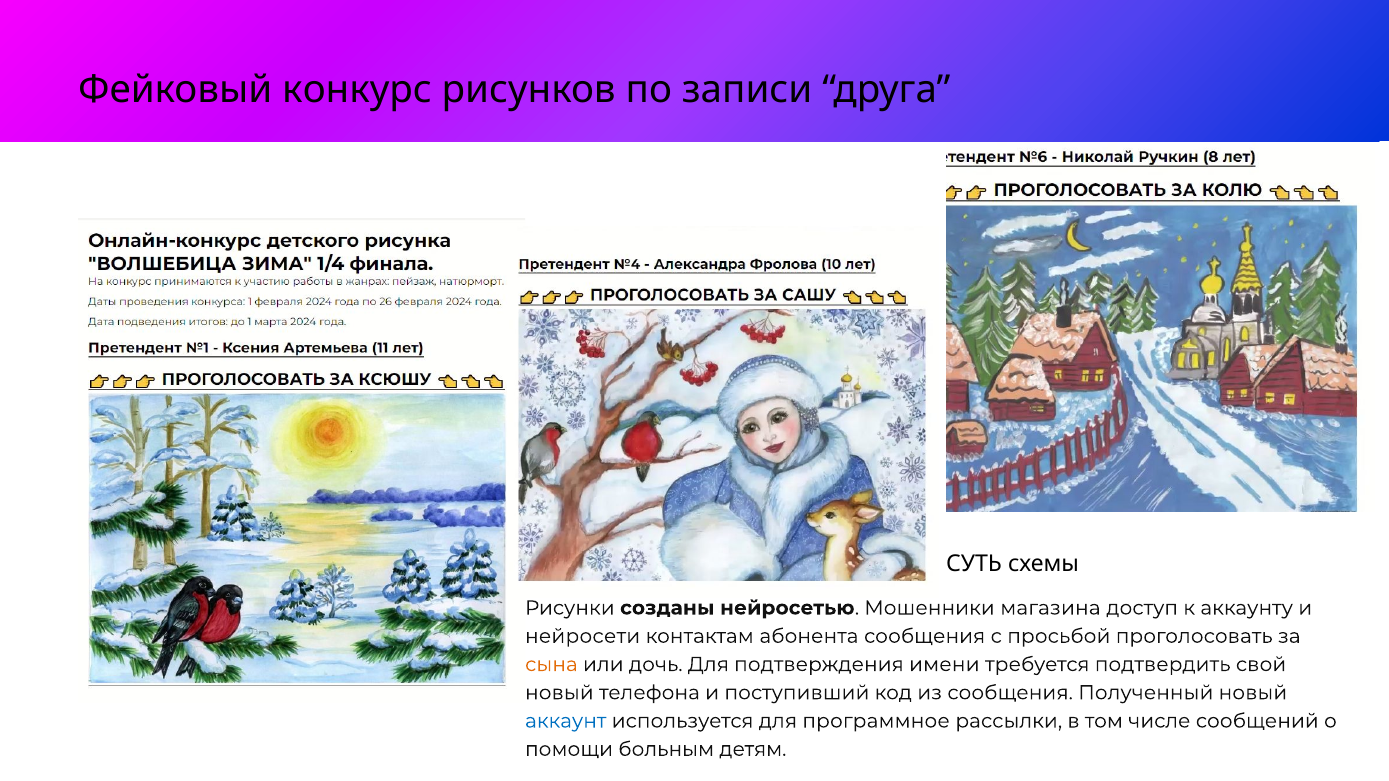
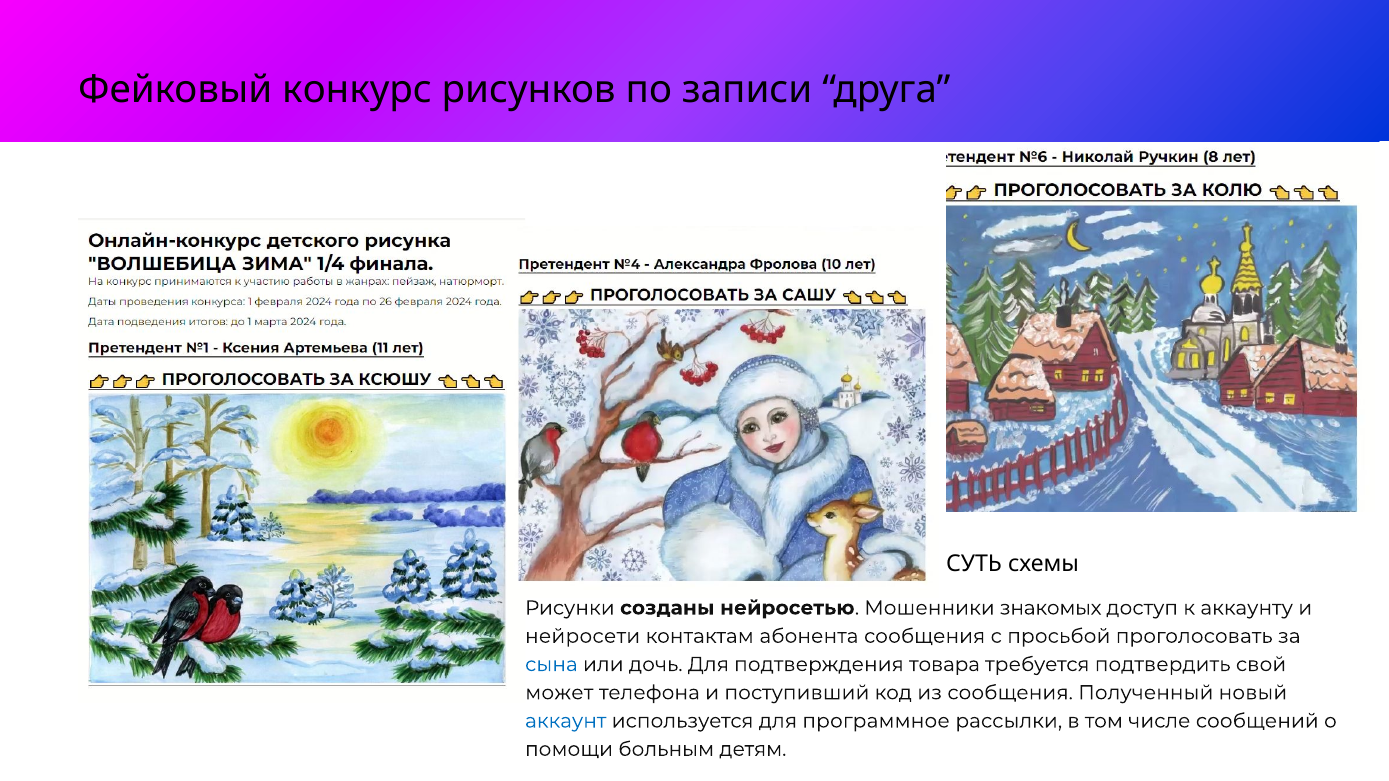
магазина: магазина -> знакомых (1051, 608)
сына colour: orange -> blue (551, 665)
имени: имени -> товара (945, 665)
новый: новый -> может (559, 693)
